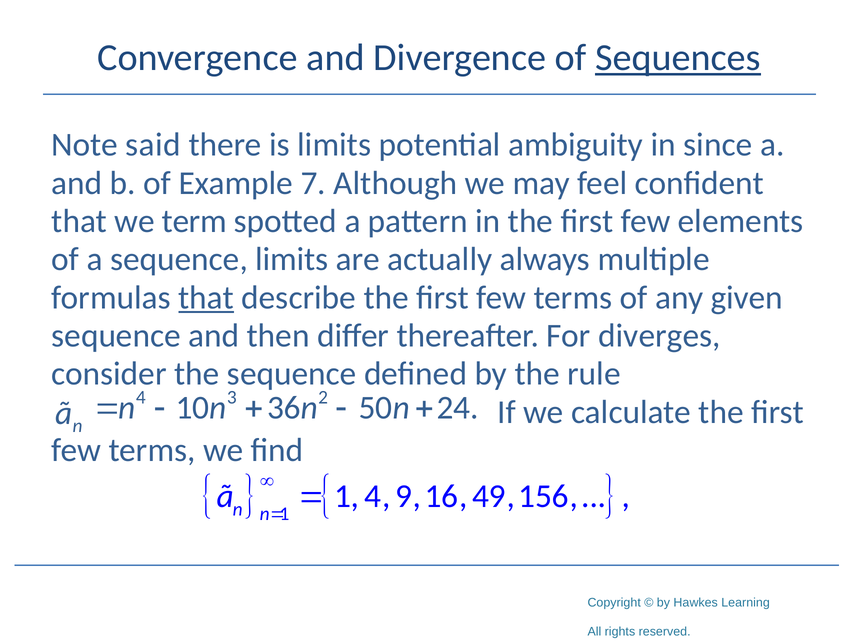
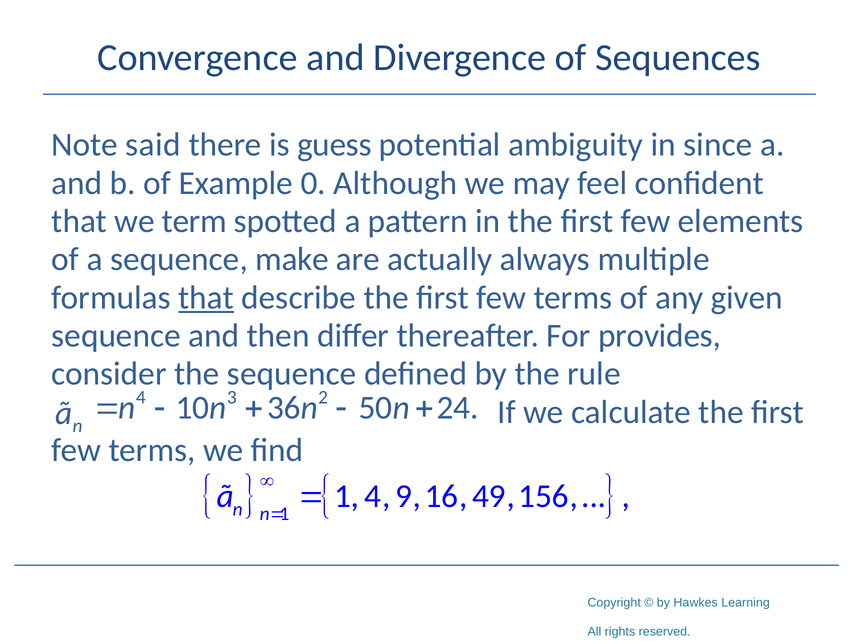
Sequences underline: present -> none (678, 58)
is limits: limits -> guess (334, 145)
7: 7 -> 0 (313, 183)
sequence limits: limits -> make (292, 259)
diverges: diverges -> provides (660, 336)
